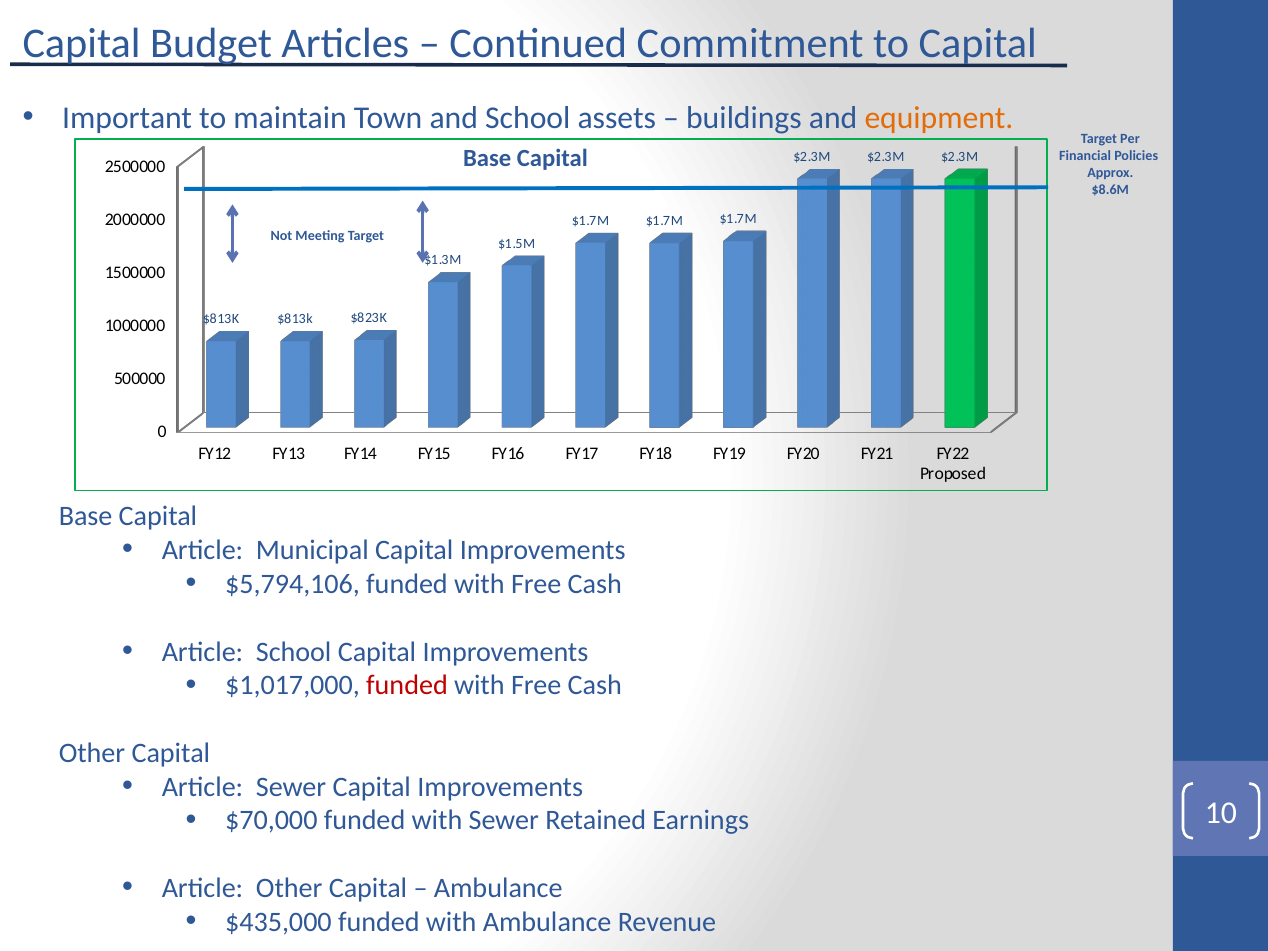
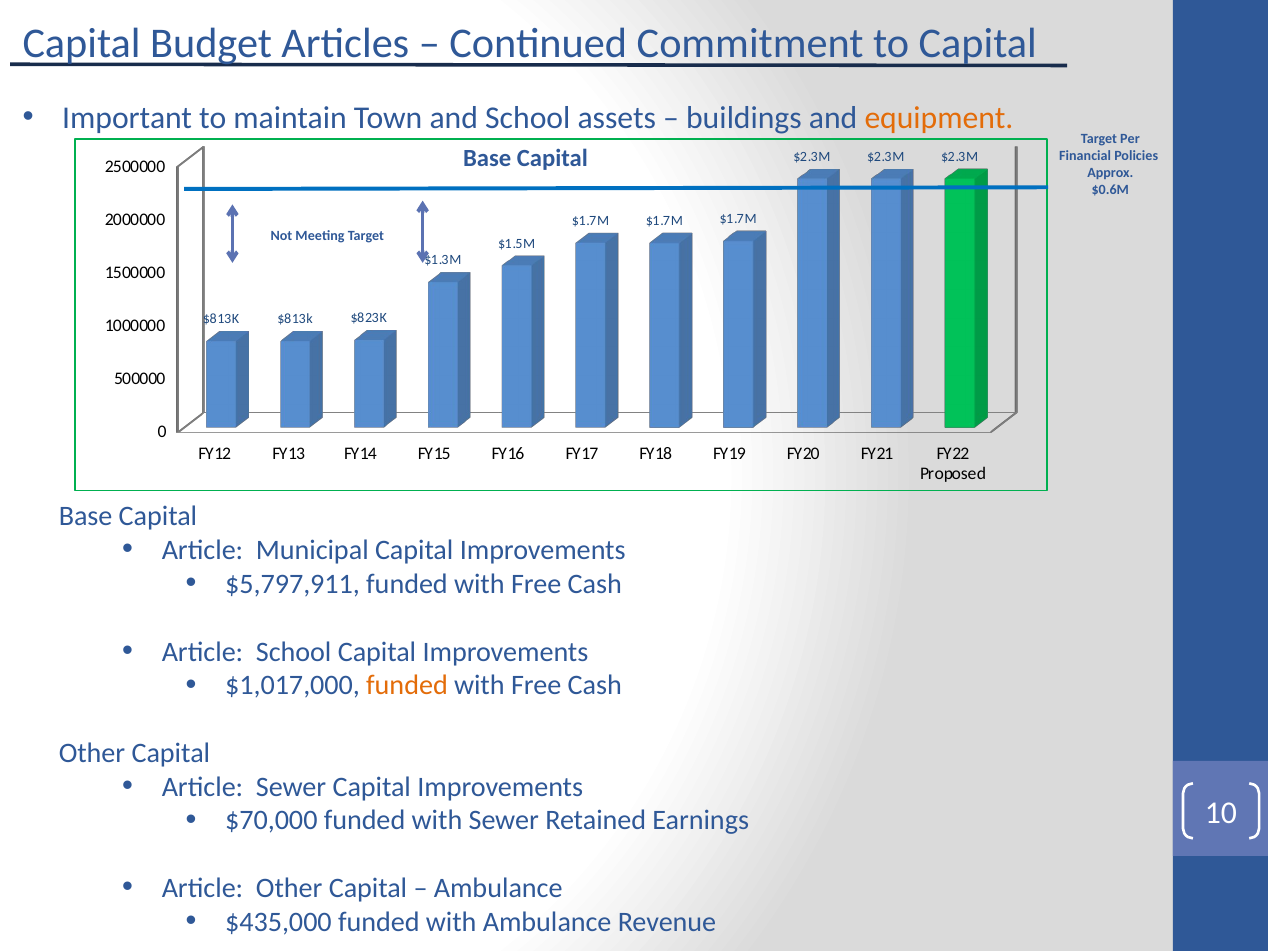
$8.6M: $8.6M -> $0.6M (1110, 190)
$5,794,106: $5,794,106 -> $5,797,911 (293, 584)
funded colour: red -> orange (407, 686)
